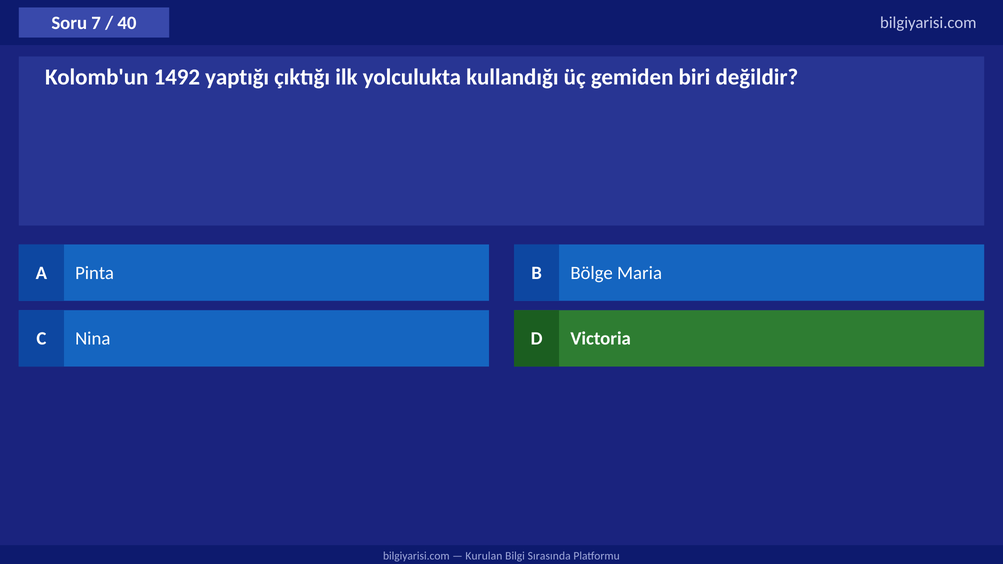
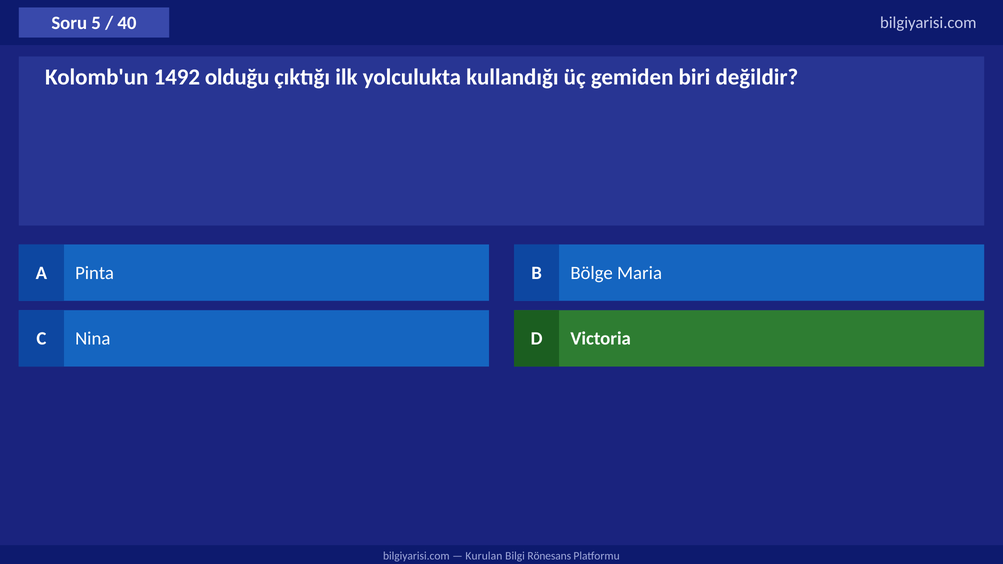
7: 7 -> 5 (96, 23)
yaptığı: yaptığı -> olduğu (237, 77)
Sırasında: Sırasında -> Rönesans (549, 556)
